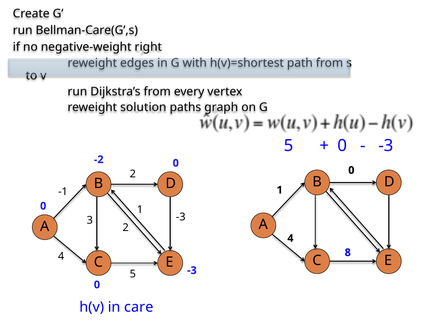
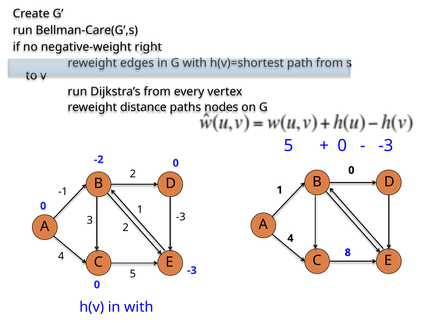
solution: solution -> distance (143, 107)
graph: graph -> nodes (221, 107)
in care: care -> with (139, 308)
